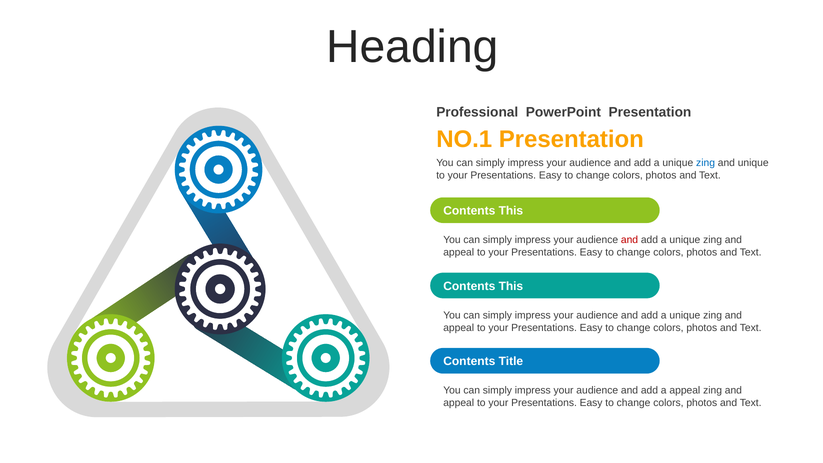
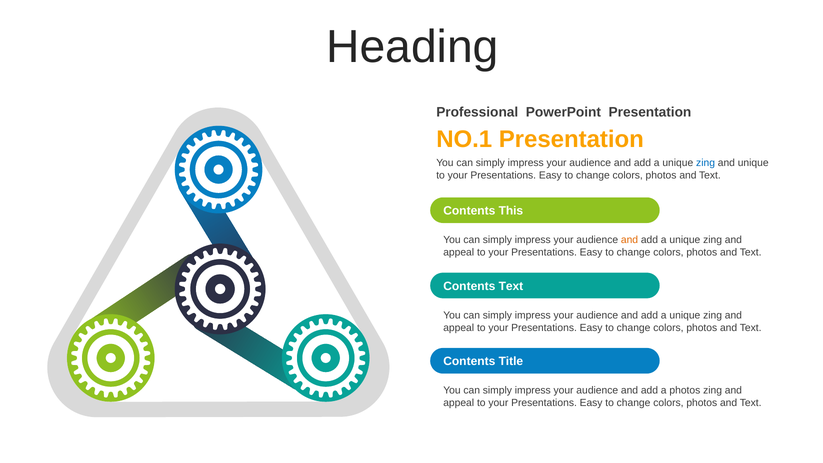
and colour: red -> orange (630, 240)
This: This -> Text (511, 286)
a appeal: appeal -> photos (685, 391)
